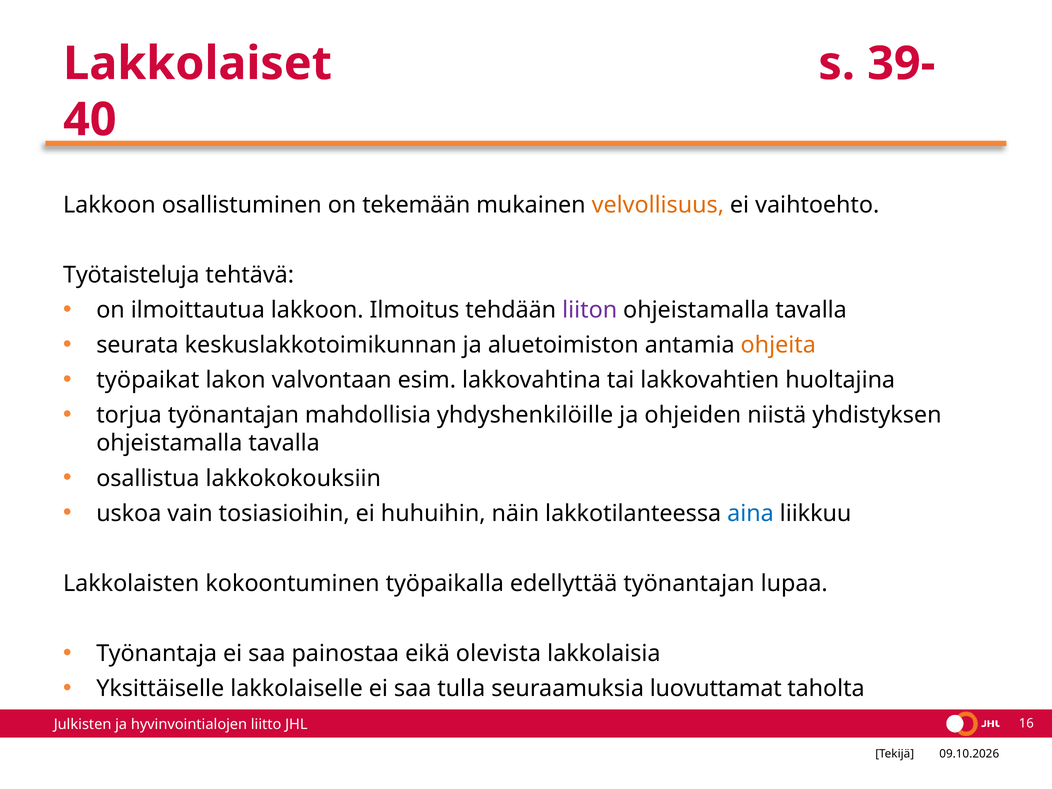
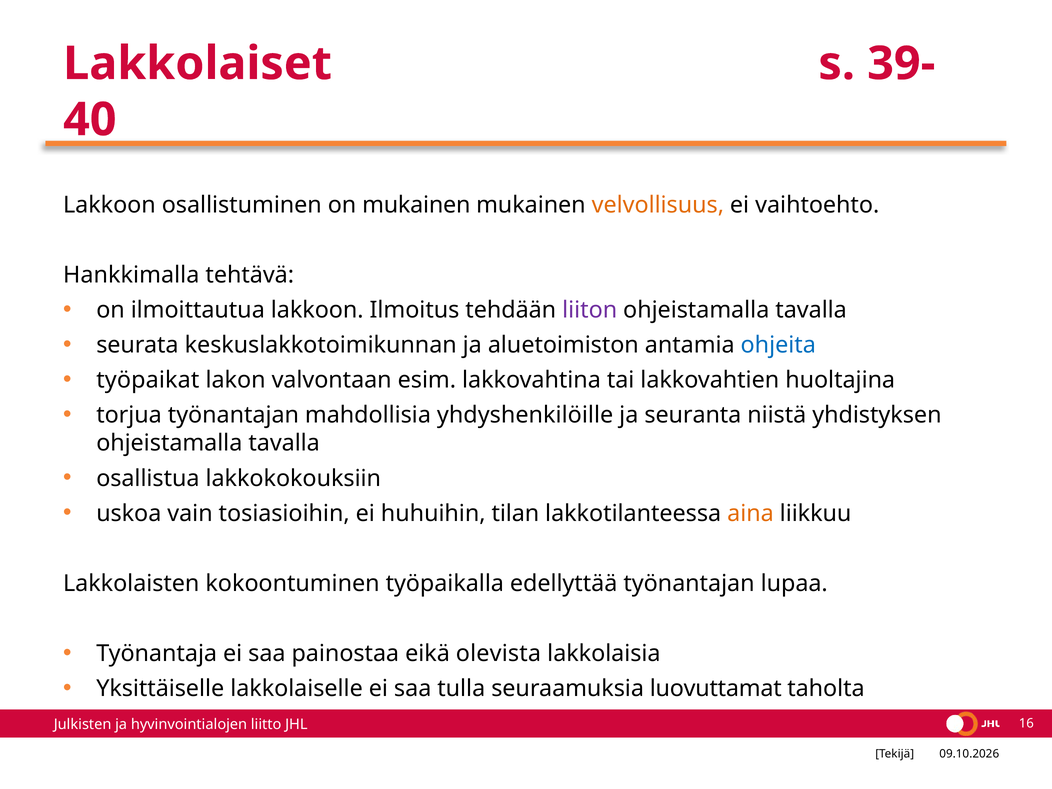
on tekemään: tekemään -> mukainen (416, 205)
Työtaisteluja: Työtaisteluja -> Hankkimalla (131, 275)
ohjeita colour: orange -> blue (778, 345)
ohjeiden: ohjeiden -> seuranta (693, 415)
näin: näin -> tilan (515, 513)
aina colour: blue -> orange (750, 513)
